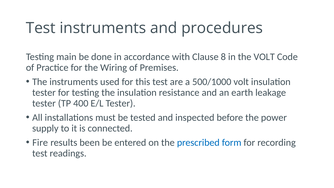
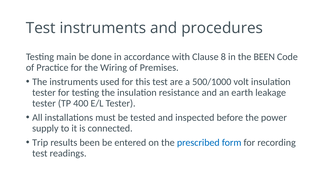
the VOLT: VOLT -> BEEN (264, 57)
Fire: Fire -> Trip (40, 142)
